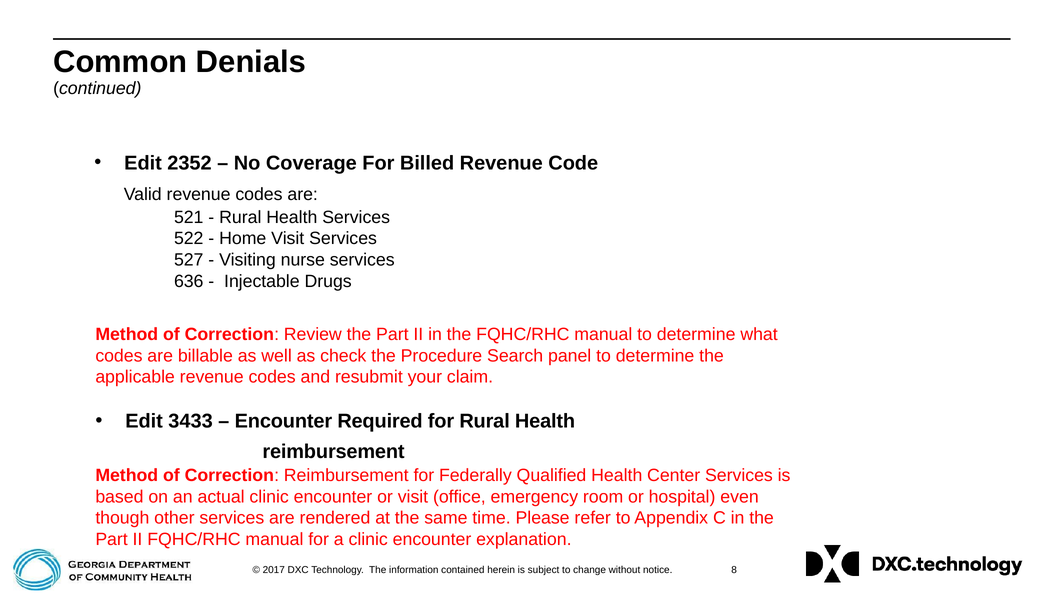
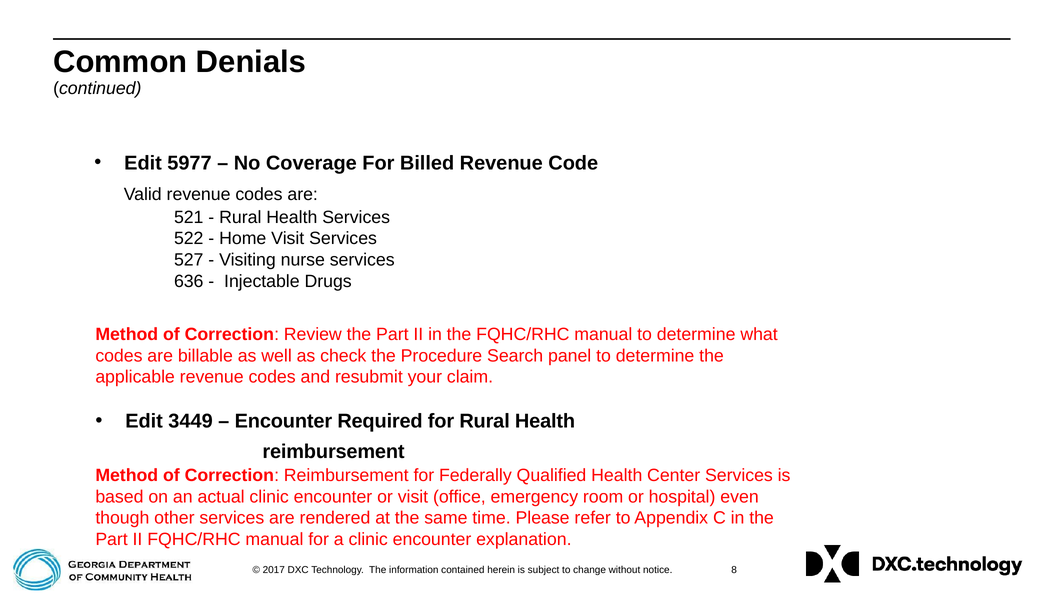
2352: 2352 -> 5977 (189, 163)
3433: 3433 -> 3449 (191, 421)
